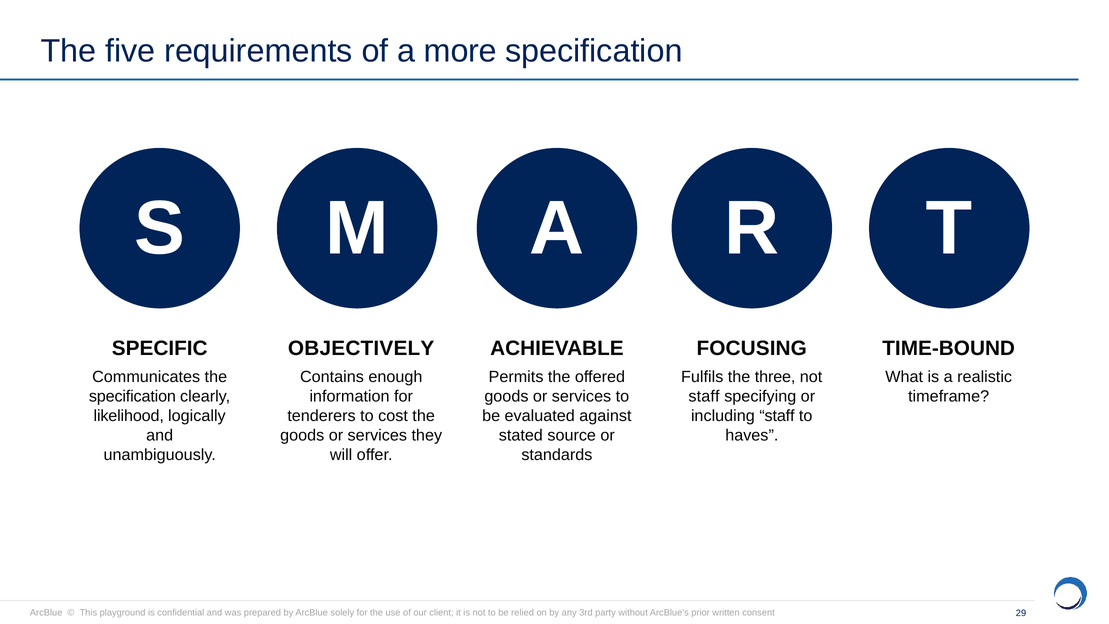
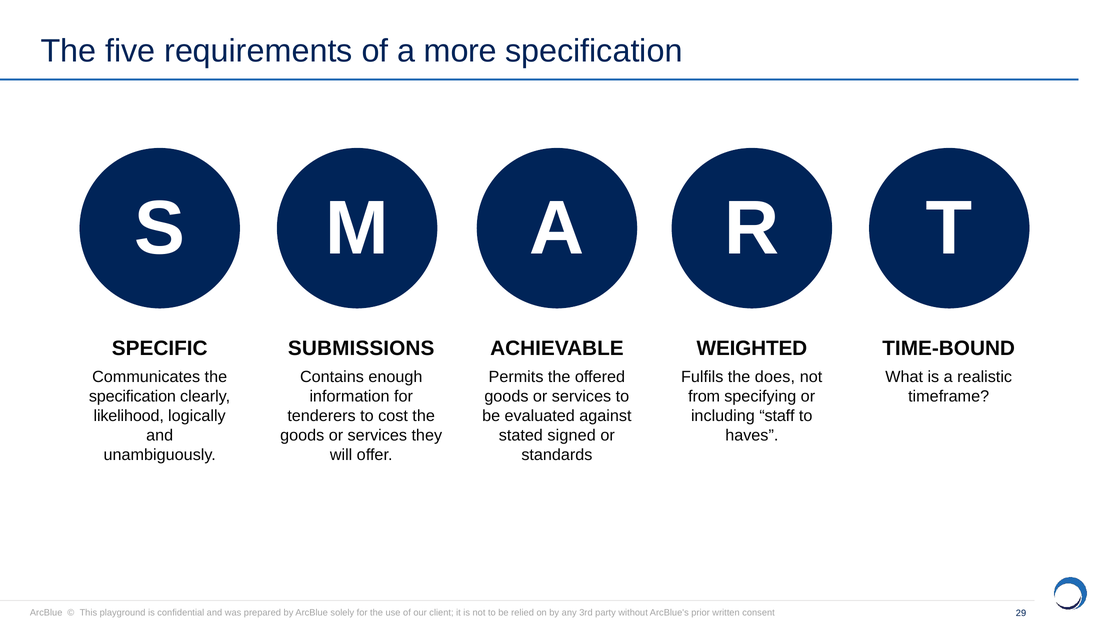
FOCUSING: FOCUSING -> WEIGHTED (752, 348)
OBJECTIVELY: OBJECTIVELY -> SUBMISSIONS (361, 348)
three: three -> does (775, 377)
staff: staff -> from (704, 396)
source: source -> signed (572, 435)
